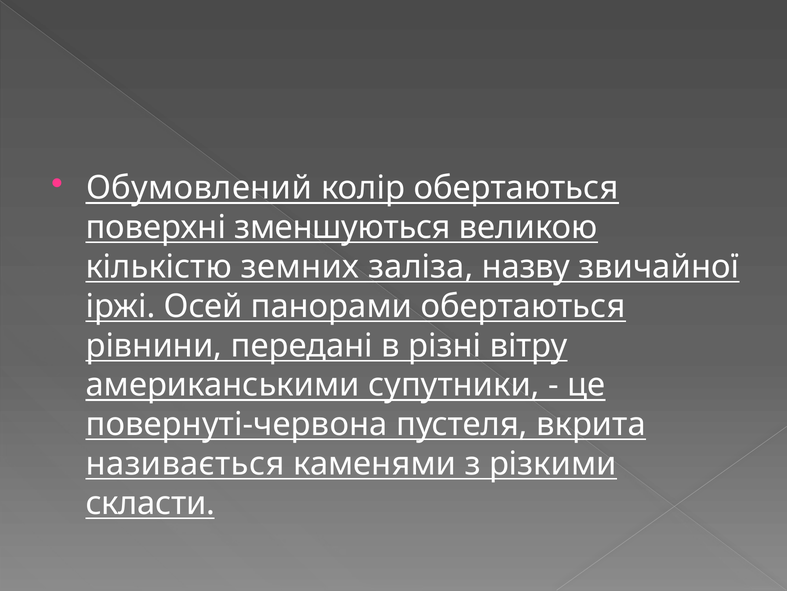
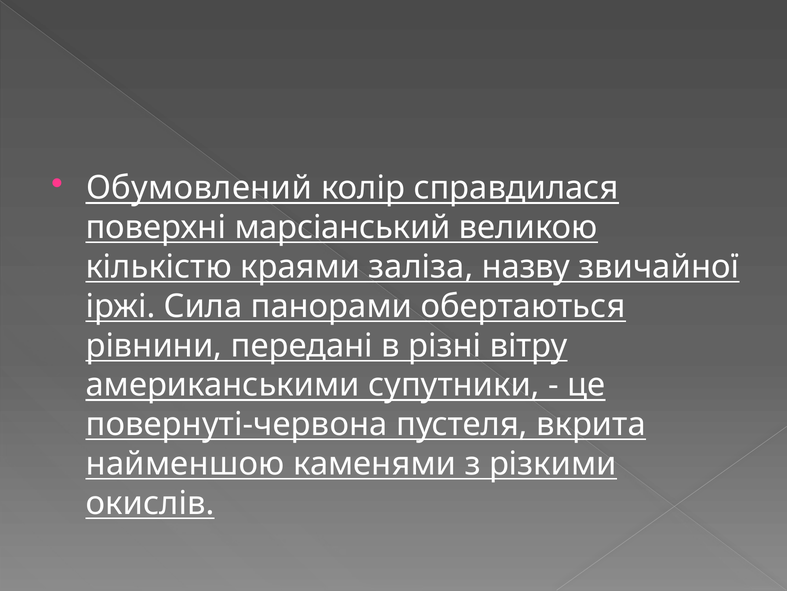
колір обертаються: обертаються -> справдилася (516, 188)
зменшуються: зменшуються -> марсіанський (343, 227)
земних: земних -> краями (300, 267)
Осей: Осей -> Сила (203, 306)
називається: називається -> найменшою (185, 463)
скласти: скласти -> окислів (150, 503)
